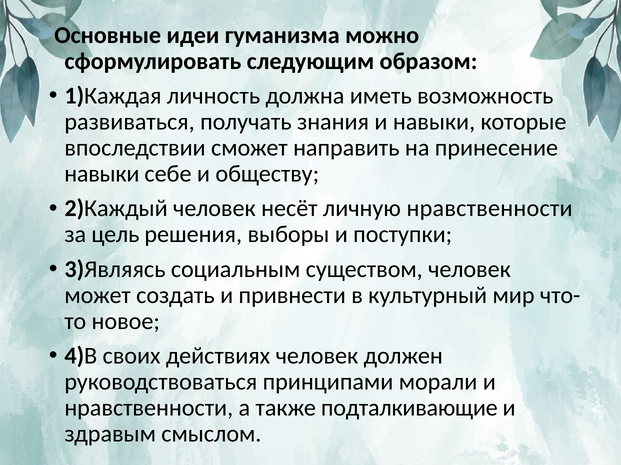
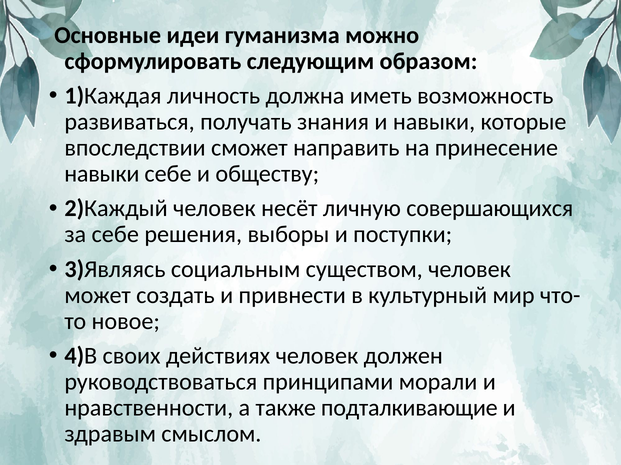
личную нравственности: нравственности -> совершающихся (490, 209)
за цель: цель -> себе (115, 235)
